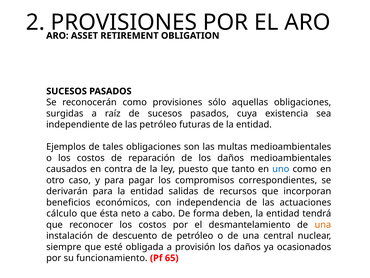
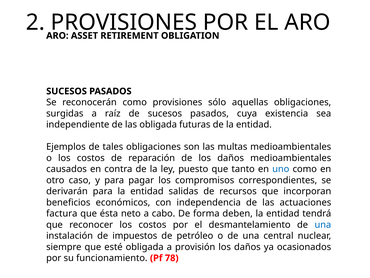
las petróleo: petróleo -> obligada (158, 124)
cálculo: cálculo -> factura (62, 213)
una colour: orange -> blue (323, 224)
descuento: descuento -> impuestos (135, 235)
65: 65 -> 78 (172, 258)
